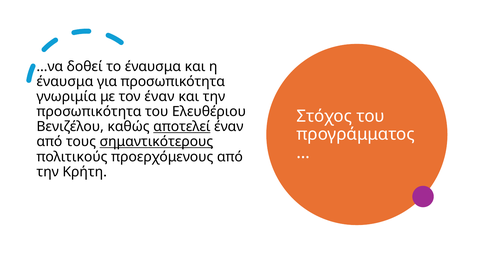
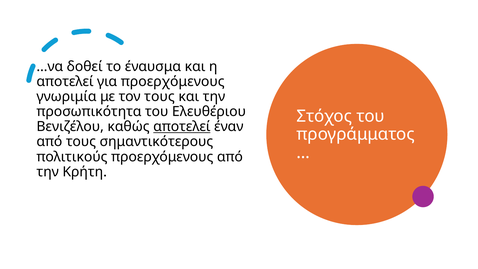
έναυσμα: έναυσμα -> αποτελεί (65, 82)
για προσωπικότητα: προσωπικότητα -> προερχόμενους (173, 82)
τον έναν: έναν -> τους (159, 97)
σημαντικότερους underline: present -> none (156, 142)
